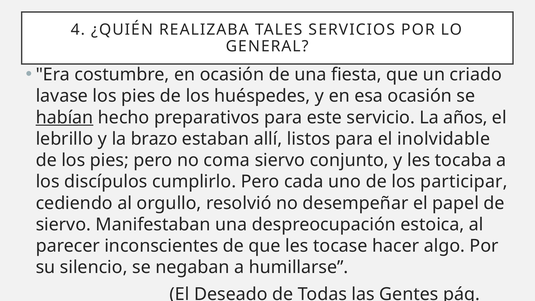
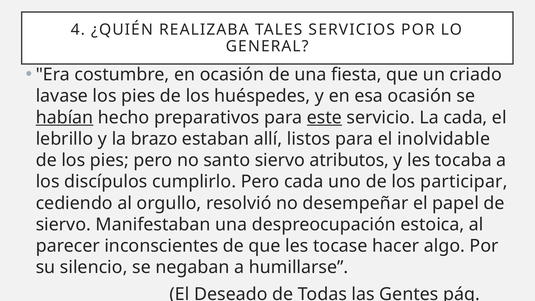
este underline: none -> present (324, 117)
La años: años -> cada (465, 117)
coma: coma -> santo (227, 160)
conjunto: conjunto -> atributos (349, 160)
